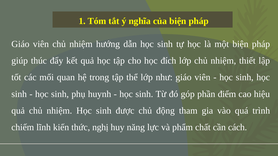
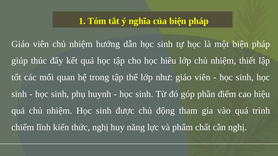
đích: đích -> hiêu (168, 61)
cần cách: cách -> nghị (237, 128)
